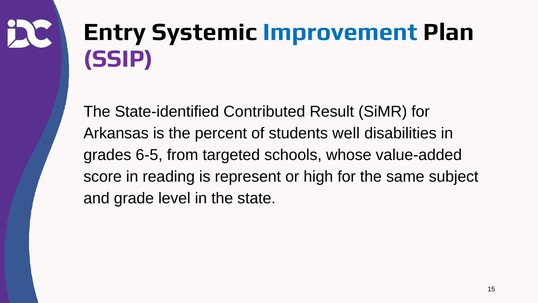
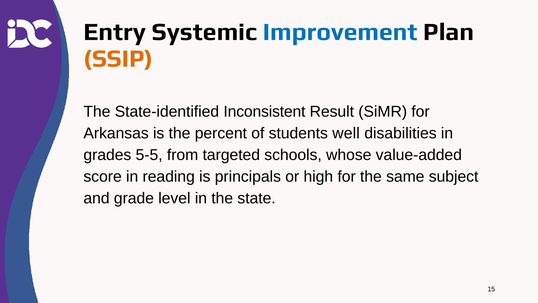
SSIP colour: purple -> orange (118, 59)
Contributed: Contributed -> Inconsistent (264, 112)
6-5: 6-5 -> 5-5 (149, 155)
represent: represent -> principals (248, 177)
